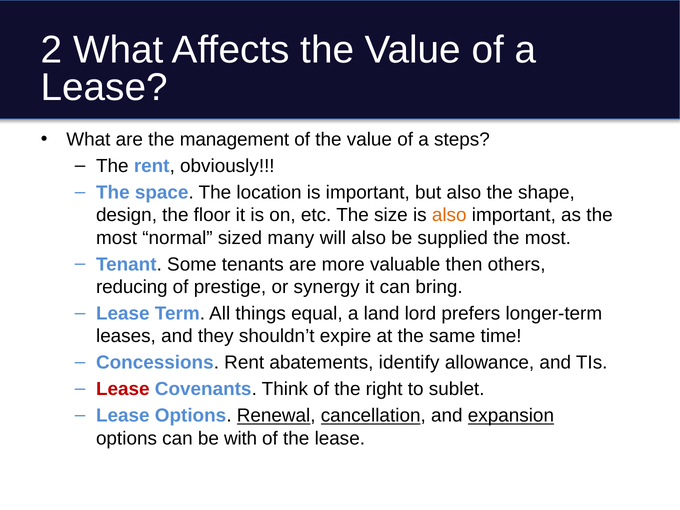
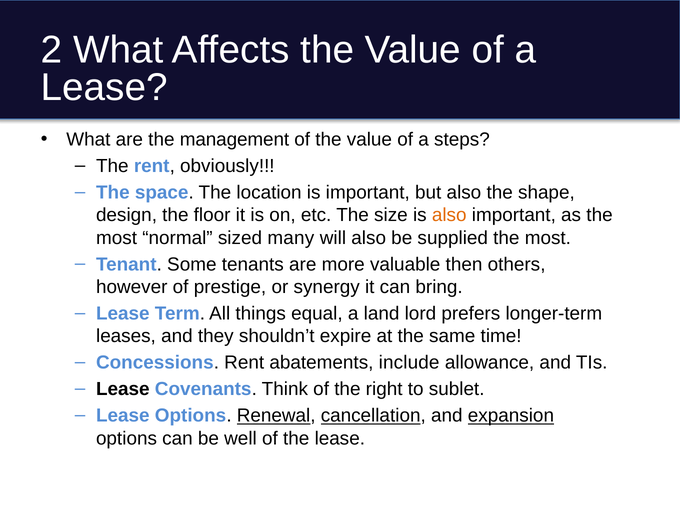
reducing: reducing -> however (132, 287)
identify: identify -> include (409, 363)
Lease colour: red -> black (123, 389)
with: with -> well (241, 438)
